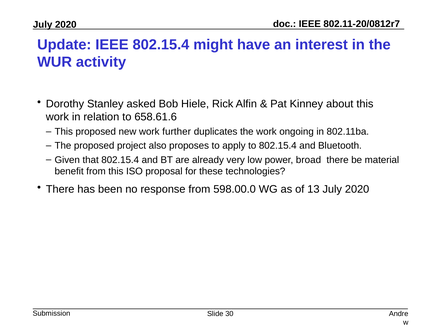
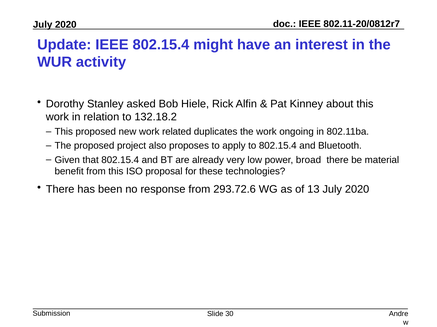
658.61.6: 658.61.6 -> 132.18.2 (156, 117)
further: further -> related (177, 132)
598.00.0: 598.00.0 -> 293.72.6 (235, 190)
